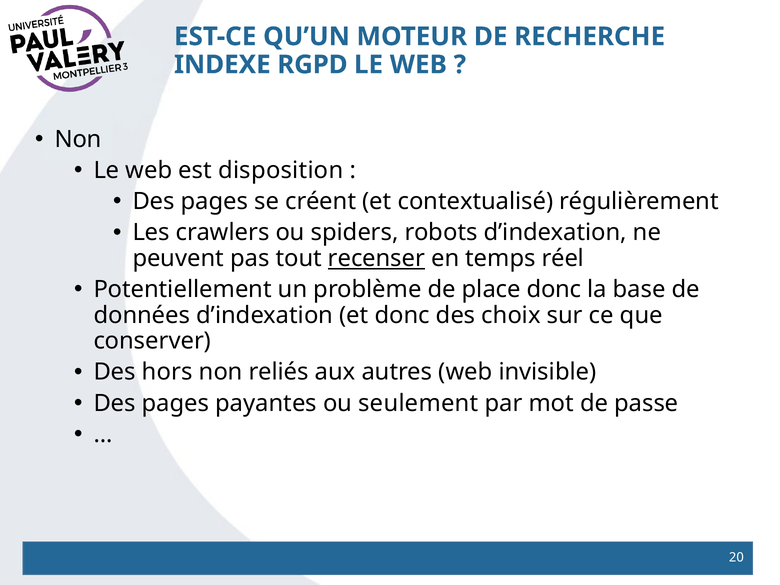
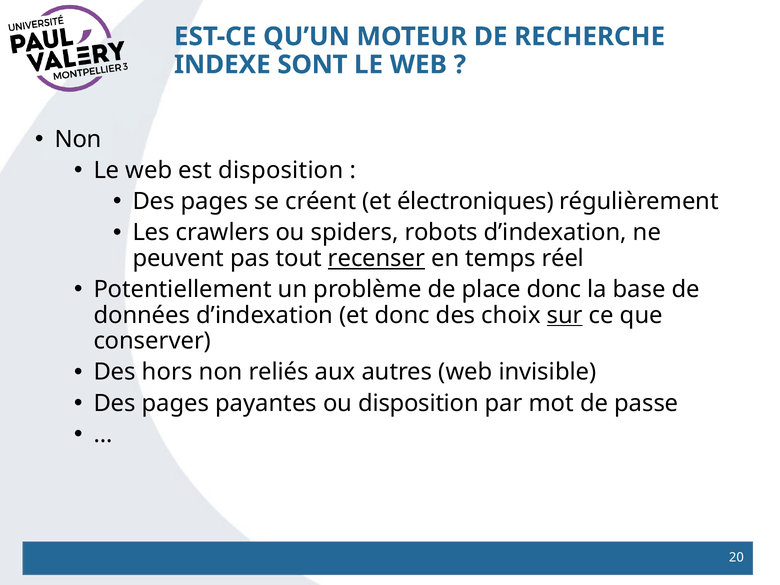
RGPD: RGPD -> SONT (312, 65)
contextualisé: contextualisé -> électroniques (476, 201)
sur underline: none -> present (565, 315)
ou seulement: seulement -> disposition (419, 403)
